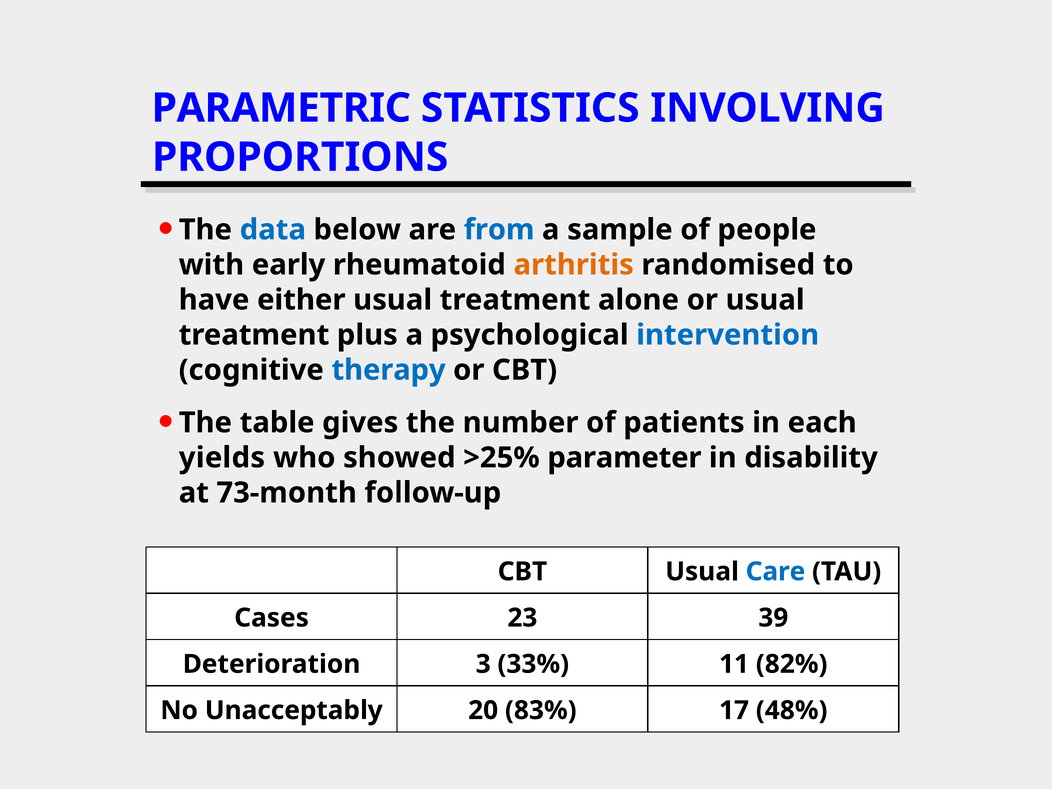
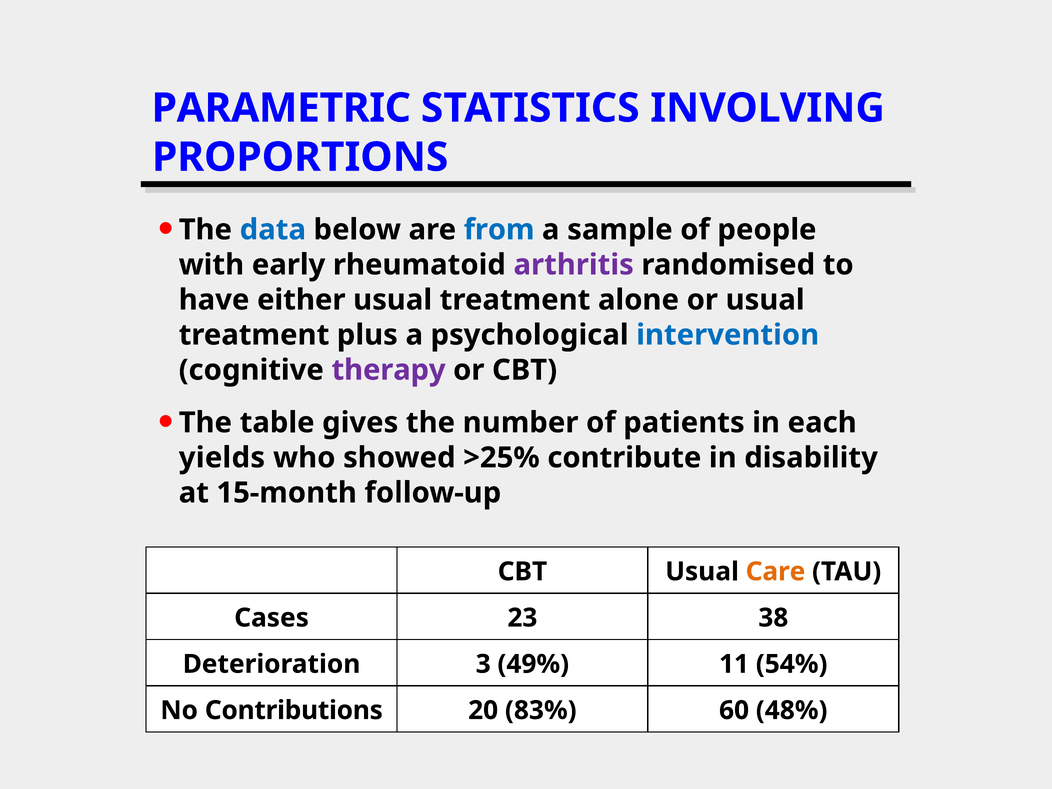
arthritis colour: orange -> purple (574, 265)
therapy colour: blue -> purple (389, 370)
parameter: parameter -> contribute (624, 458)
73-month: 73-month -> 15-month (287, 493)
Care colour: blue -> orange (775, 572)
39: 39 -> 38 (773, 618)
33%: 33% -> 49% (533, 664)
82%: 82% -> 54% (792, 664)
Unacceptably: Unacceptably -> Contributions (294, 710)
17: 17 -> 60 (734, 710)
